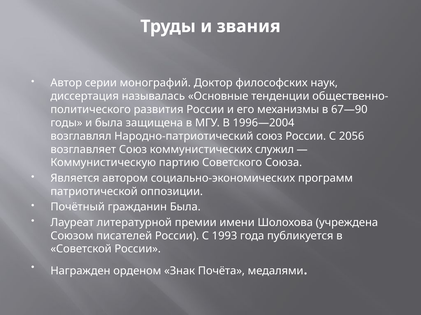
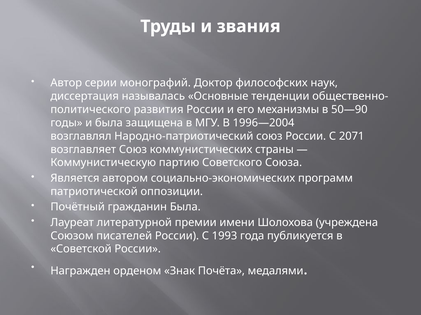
67—90: 67—90 -> 50—90 (349, 110)
2056: 2056 -> 2071 (352, 136)
служил: служил -> страны (274, 150)
